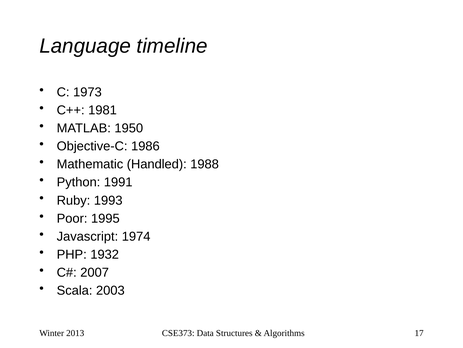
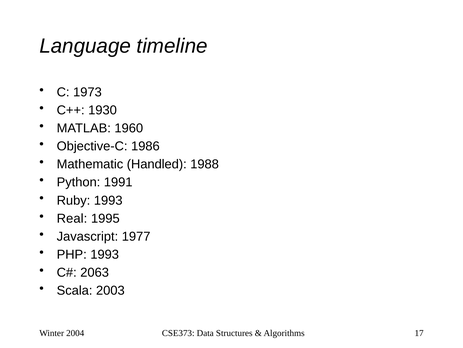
1981: 1981 -> 1930 (103, 110)
1950: 1950 -> 1960 (129, 128)
Poor: Poor -> Real (72, 218)
1974: 1974 -> 1977 (136, 236)
PHP 1932: 1932 -> 1993 (105, 254)
2007: 2007 -> 2063 (95, 272)
2013: 2013 -> 2004 (75, 332)
